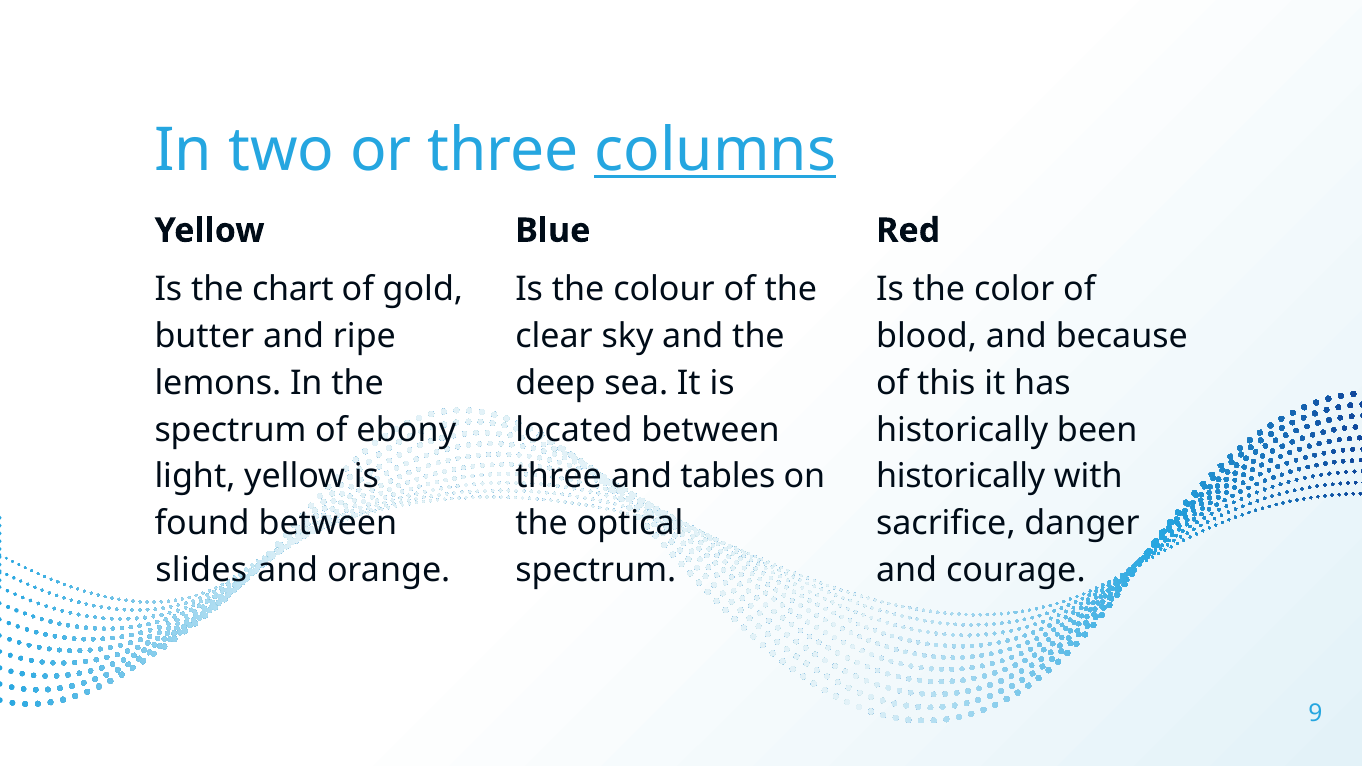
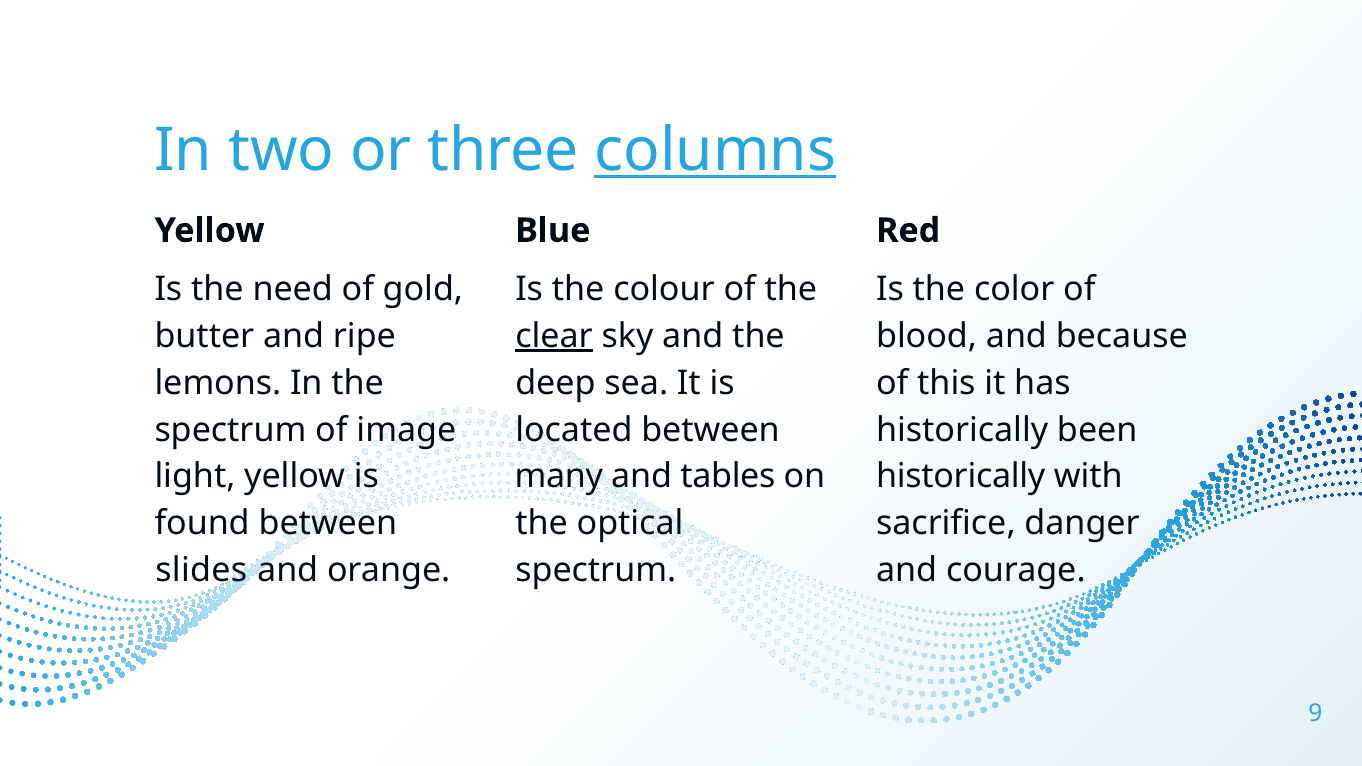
chart: chart -> need (293, 289)
clear underline: none -> present (554, 336)
ebony: ebony -> image (406, 430)
three: three -> many (559, 477)
